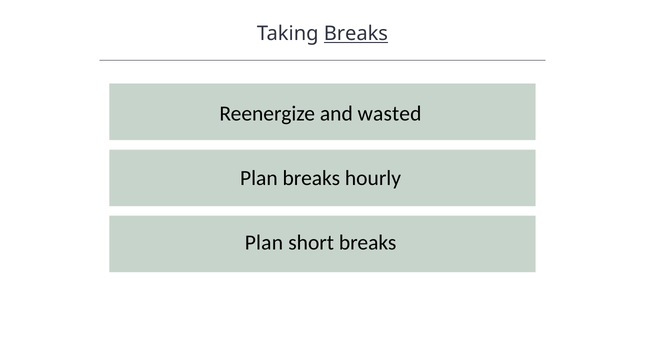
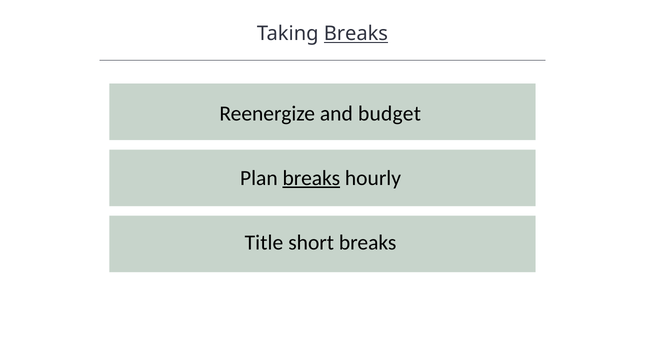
wasted: wasted -> budget (390, 114)
breaks underline: none -> present (311, 178)
Plan: Plan -> Title (264, 243)
